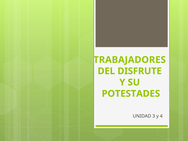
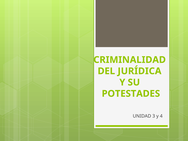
TRABAJADORES: TRABAJADORES -> CRIMINALIDAD (130, 60)
DISFRUTE: DISFRUTE -> JURÍDICA (140, 71)
